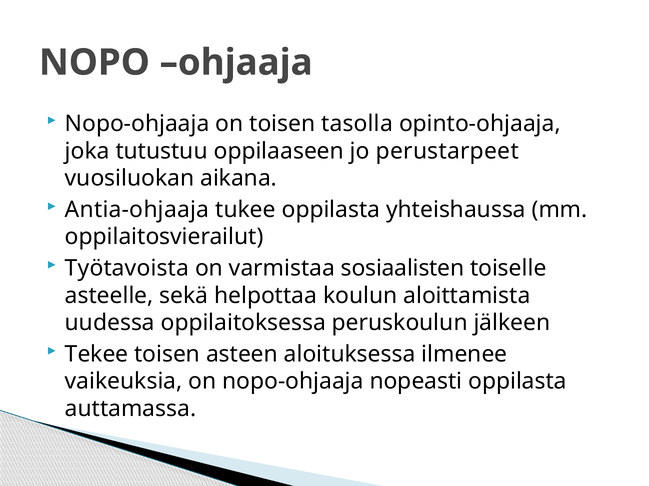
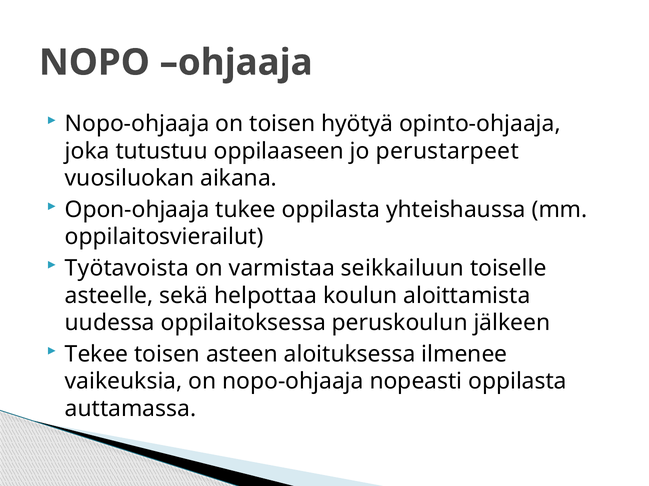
tasolla: tasolla -> hyötyä (357, 124)
Antia-ohjaaja: Antia-ohjaaja -> Opon-ohjaaja (137, 210)
sosiaalisten: sosiaalisten -> seikkailuun (402, 268)
